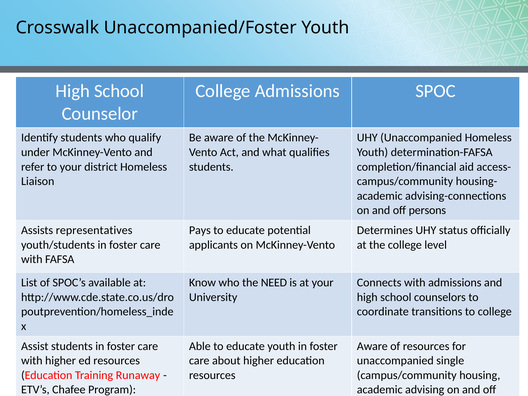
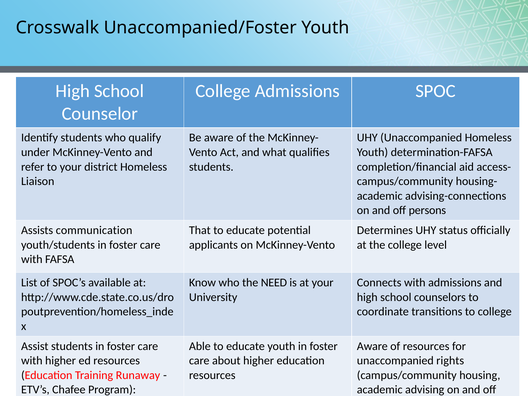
representatives: representatives -> communication (94, 230)
Pays: Pays -> That (200, 230)
single: single -> rights (450, 361)
